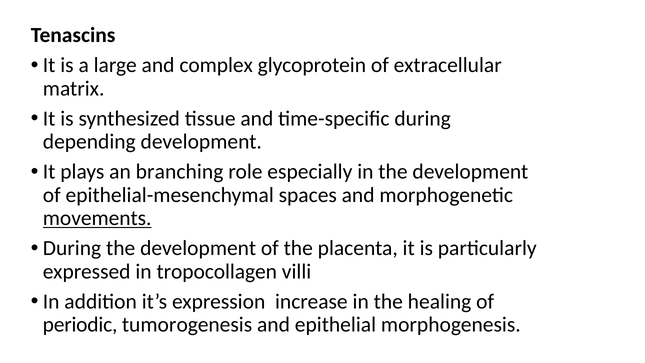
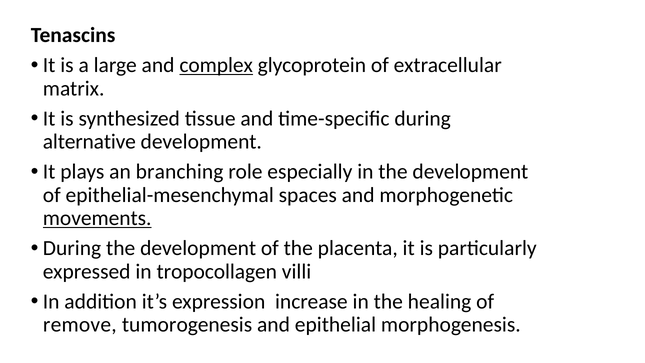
complex underline: none -> present (216, 65)
depending: depending -> alternative (89, 142)
periodic: periodic -> remove (80, 325)
